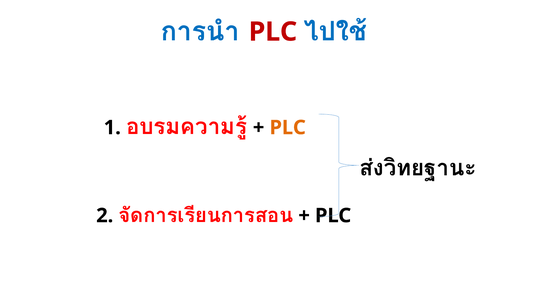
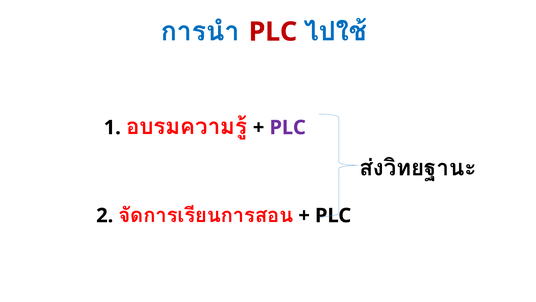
PLC colour: orange -> purple (288, 127)
